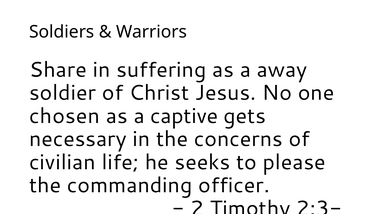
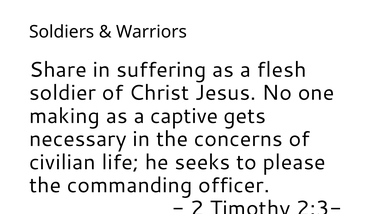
away: away -> flesh (282, 70)
chosen: chosen -> making (65, 116)
